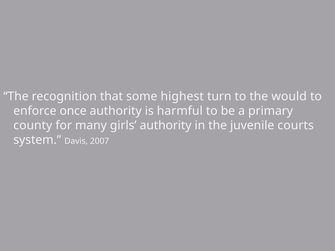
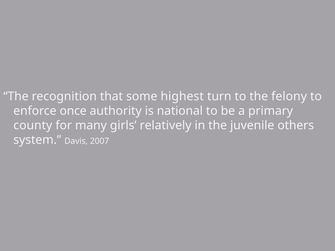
would: would -> felony (289, 96)
harmful: harmful -> national (180, 111)
girls authority: authority -> relatively (166, 126)
courts: courts -> others (296, 126)
